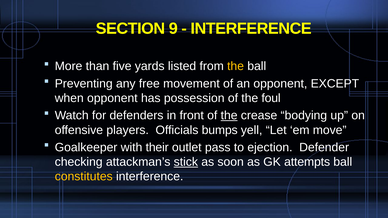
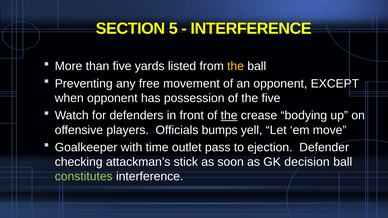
9: 9 -> 5 (173, 29)
the foul: foul -> five (271, 98)
their: their -> time (157, 148)
stick underline: present -> none (186, 162)
attempts: attempts -> decision (307, 162)
constitutes colour: yellow -> light green (84, 177)
